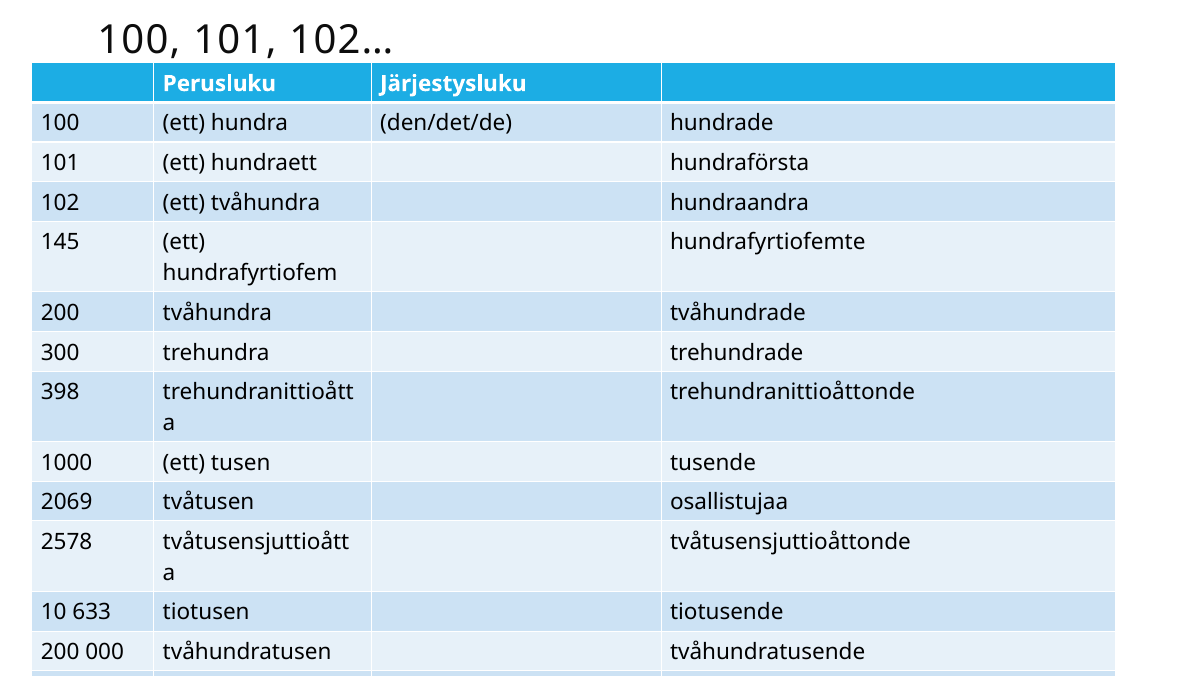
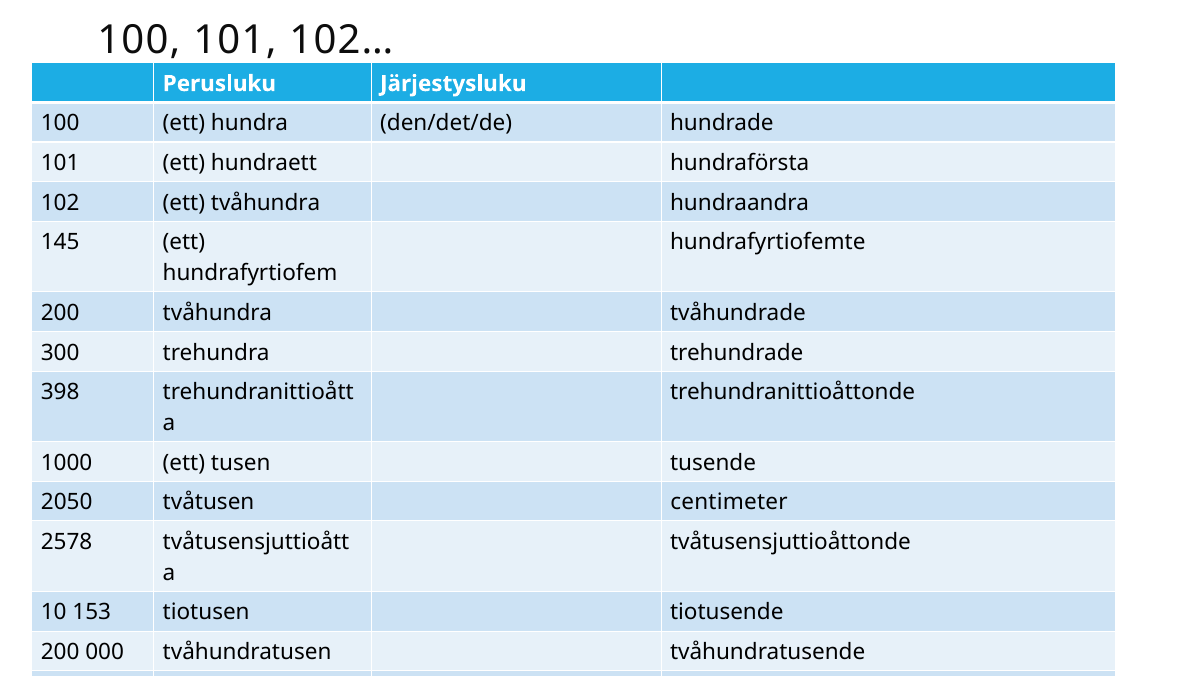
2069: 2069 -> 2050 (67, 502)
osallistujaa: osallistujaa -> centimeter (729, 502)
633: 633 -> 153 (92, 613)
